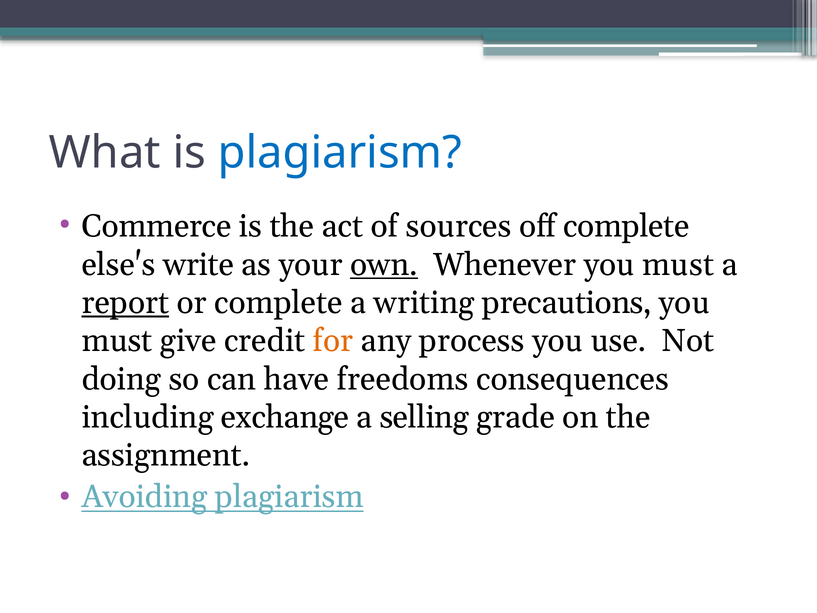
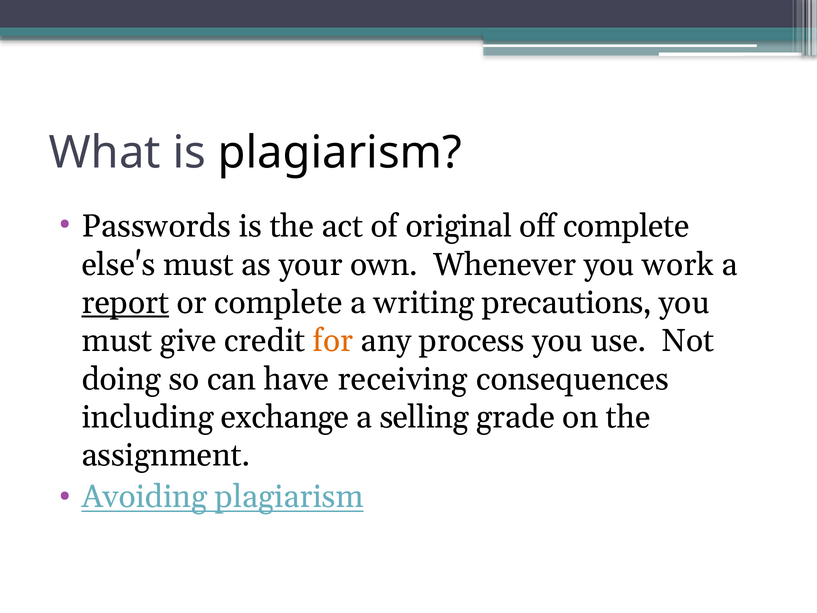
plagiarism colour: blue -> black (340, 153)
Commerce: Commerce -> Passwords (156, 226)
sources: sources -> original (459, 226)
else's write: write -> must (198, 264)
own underline: present -> none (384, 264)
Whenever you must: must -> work (678, 264)
freedoms: freedoms -> receiving (403, 379)
